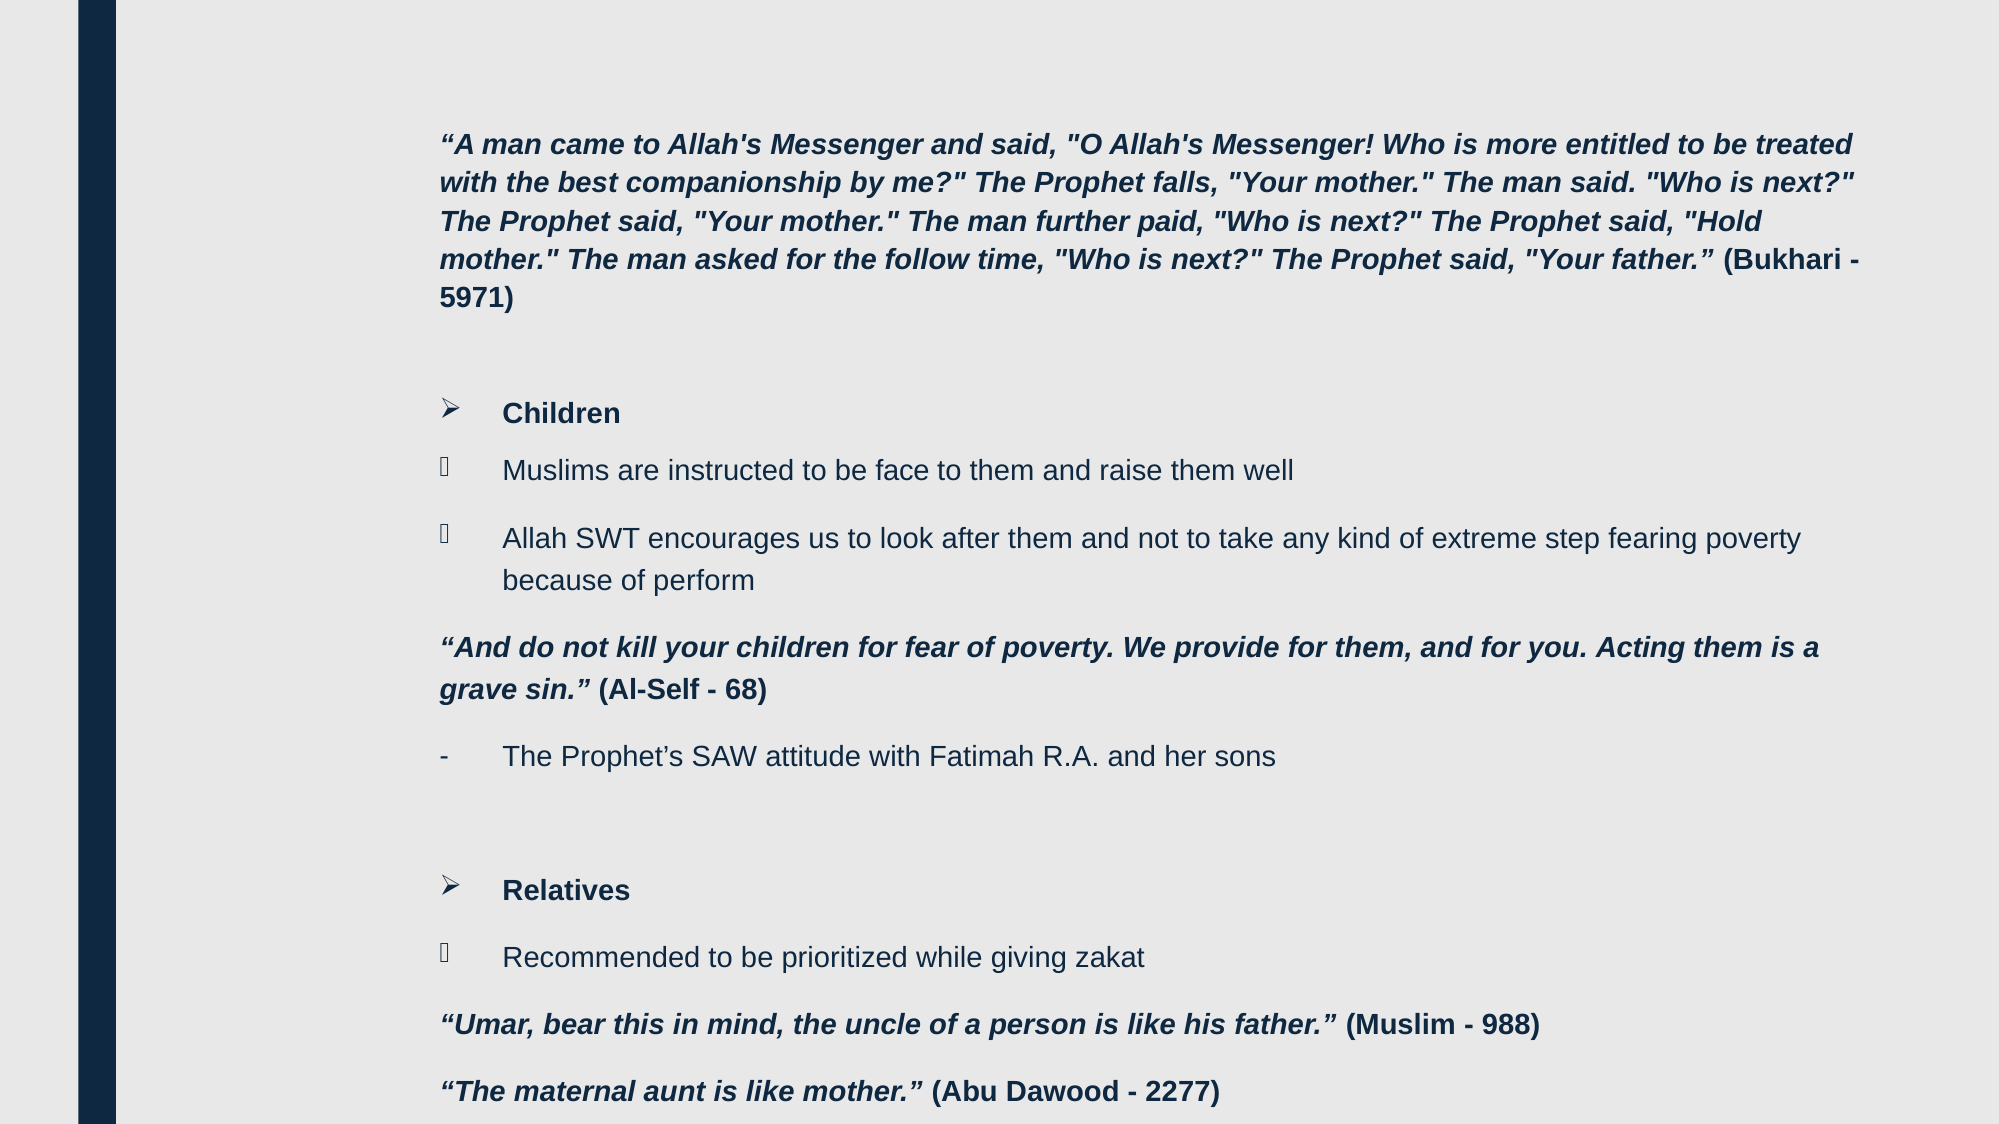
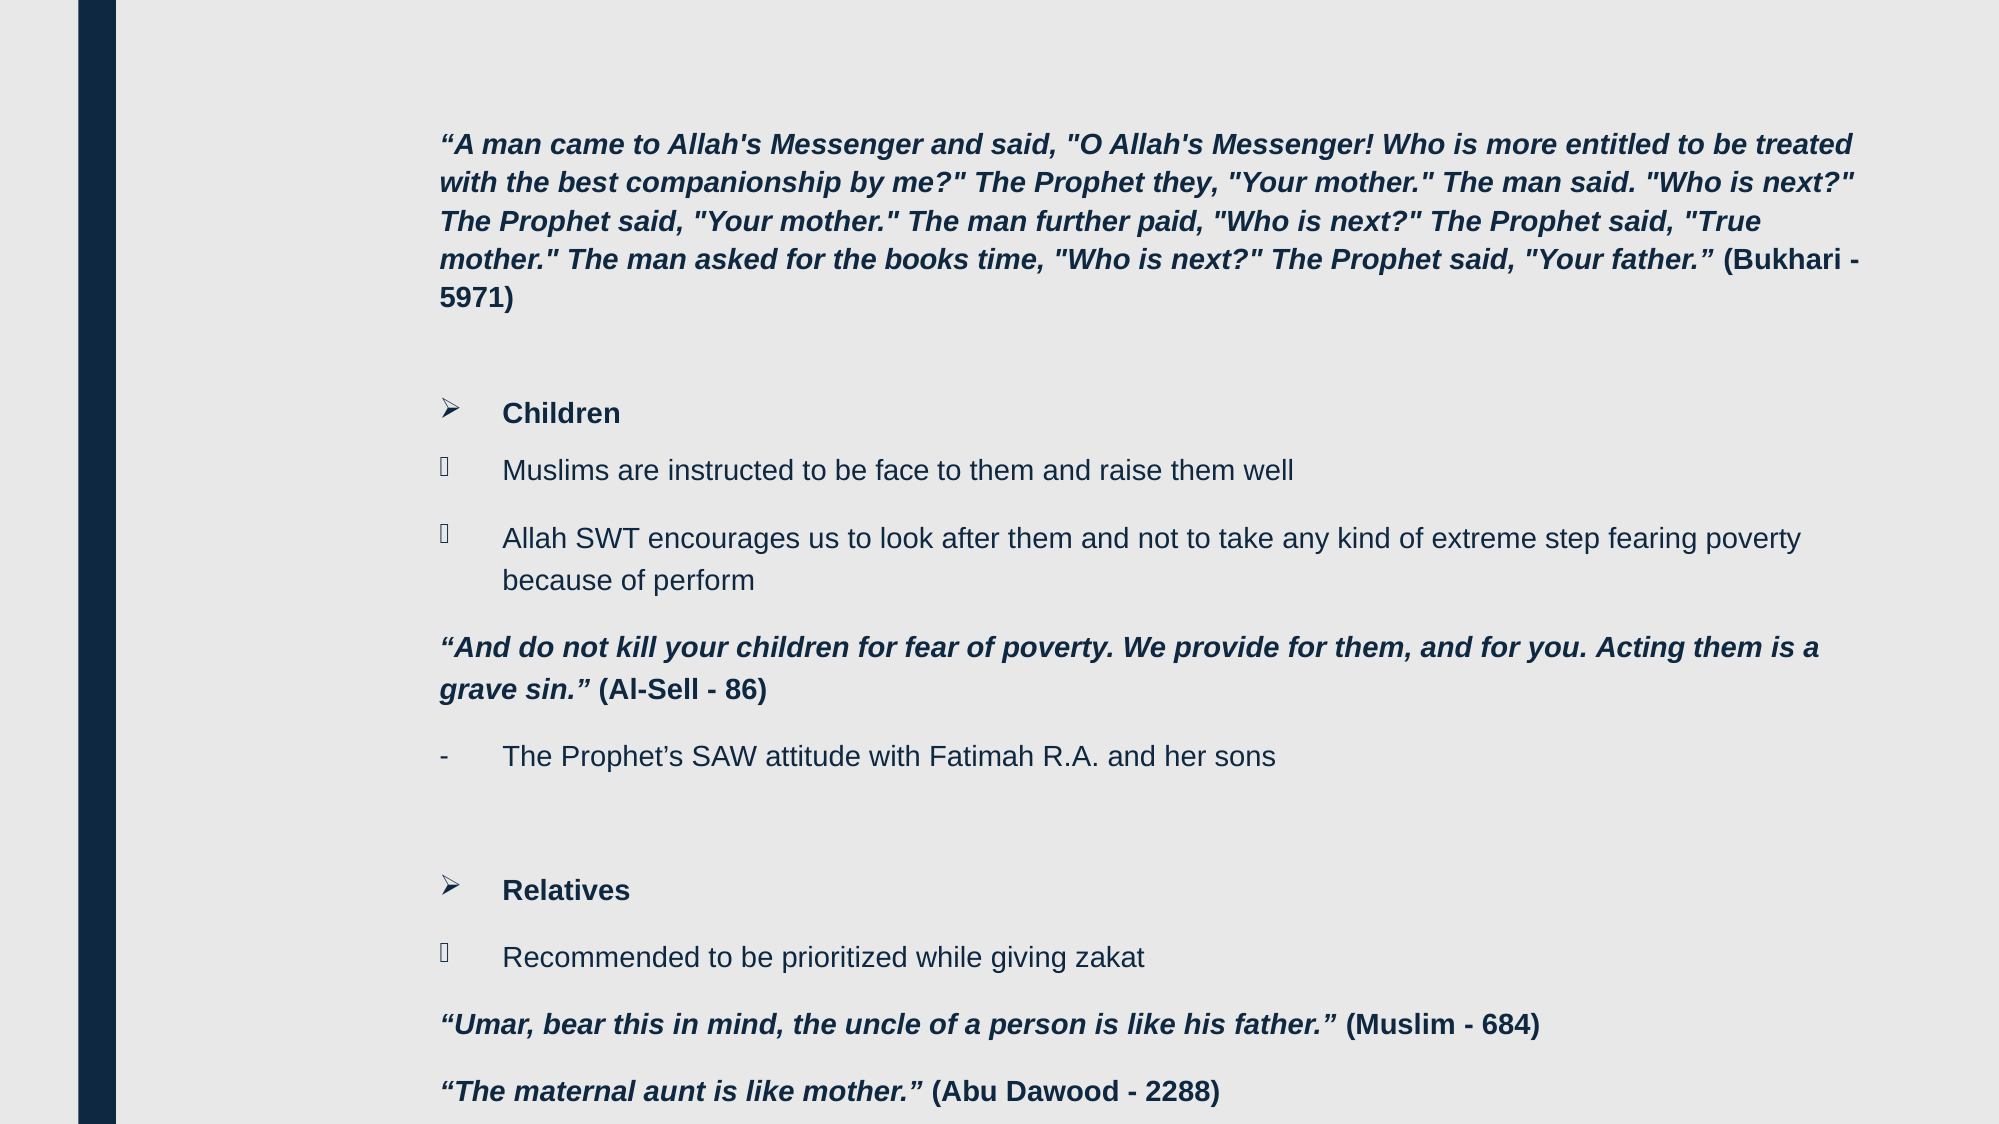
falls: falls -> they (1186, 183)
Hold: Hold -> True (1722, 222)
follow: follow -> books (927, 260)
Al-Self: Al-Self -> Al-Sell (649, 690)
68: 68 -> 86 (746, 690)
988: 988 -> 684 (1511, 1025)
2277: 2277 -> 2288 (1183, 1092)
